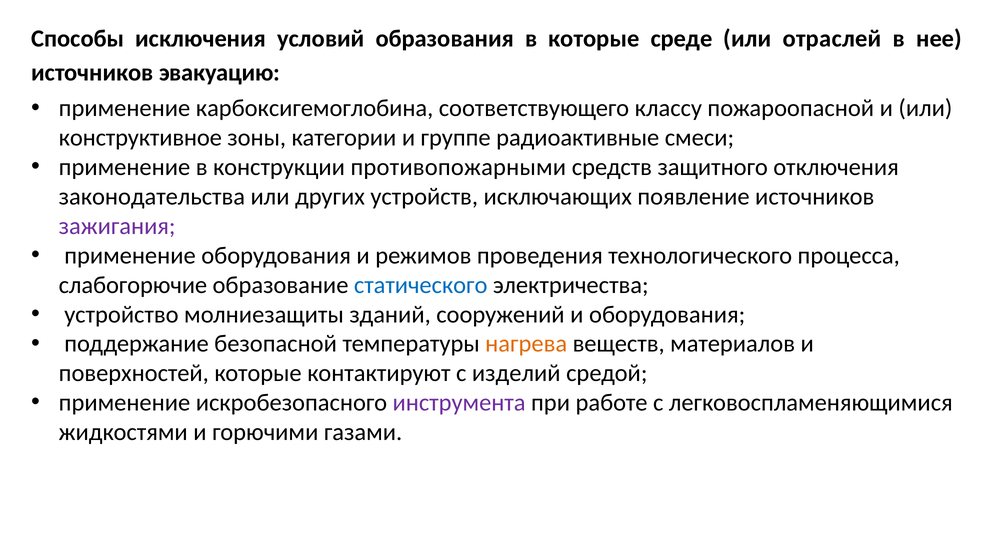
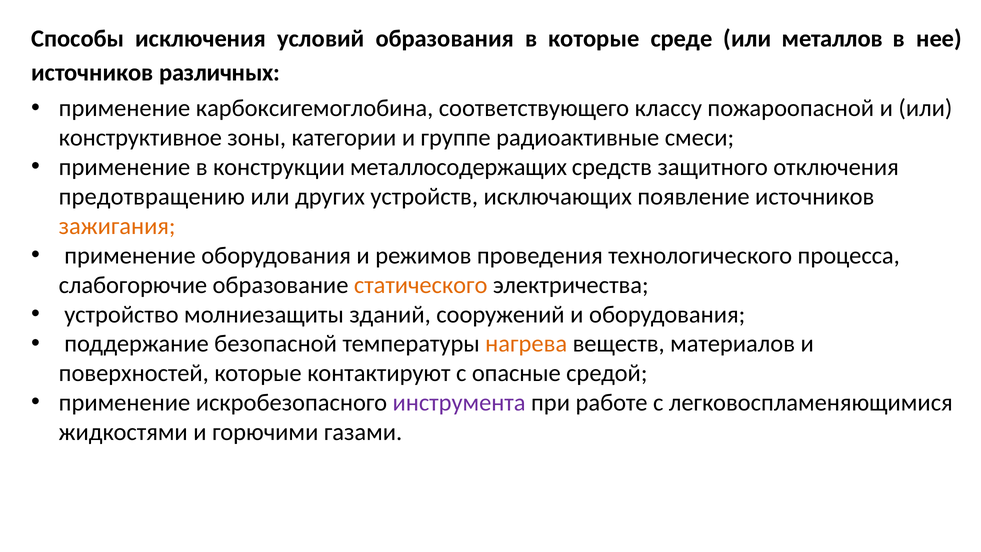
отраслей: отраслей -> металлов (832, 39)
эвакуацию: эвакуацию -> различных (220, 73)
противопожарными: противопожарными -> металлосодержащих (459, 167)
законодательства: законодательства -> предотвращению (152, 197)
зажигания colour: purple -> orange (117, 226)
статического colour: blue -> orange (421, 285)
изделий: изделий -> опасные (516, 373)
